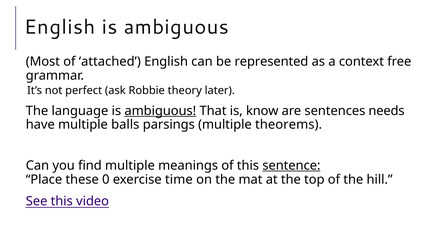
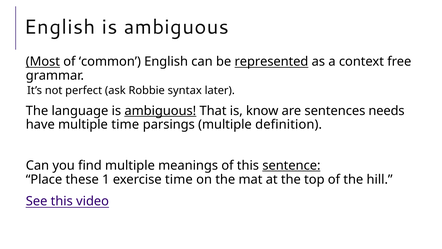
Most underline: none -> present (43, 62)
attached: attached -> common (110, 62)
represented underline: none -> present (271, 62)
theory: theory -> syntax (185, 90)
multiple balls: balls -> time (125, 125)
theorems: theorems -> definition (289, 125)
0: 0 -> 1 (106, 179)
